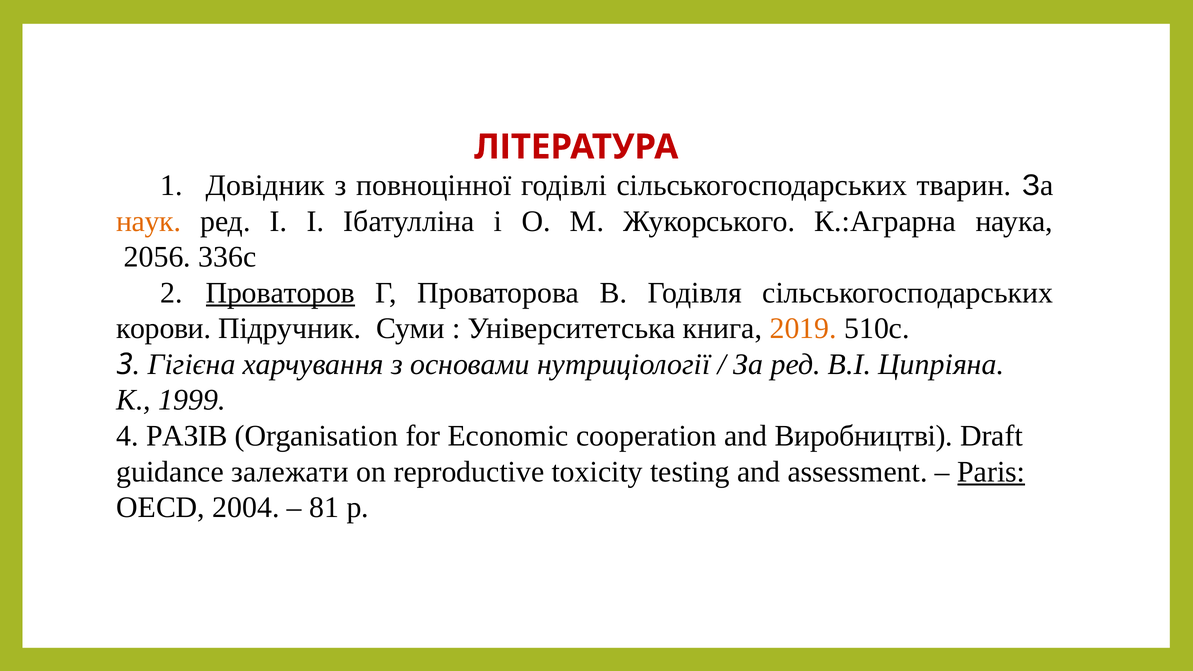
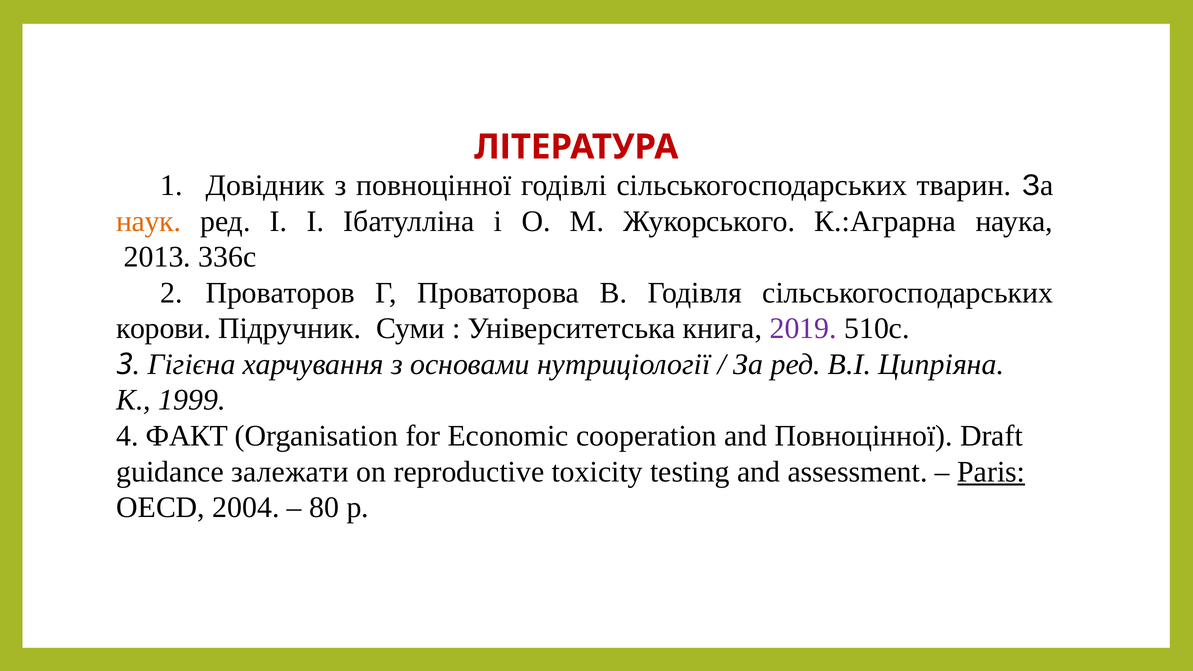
2056: 2056 -> 2013 (157, 257)
Проваторов underline: present -> none (280, 293)
2019 colour: orange -> purple (803, 329)
РАЗІВ: РАЗІВ -> ФАКТ (187, 436)
and Виробництві: Виробництві -> Повноцінної (864, 436)
81: 81 -> 80 (324, 508)
